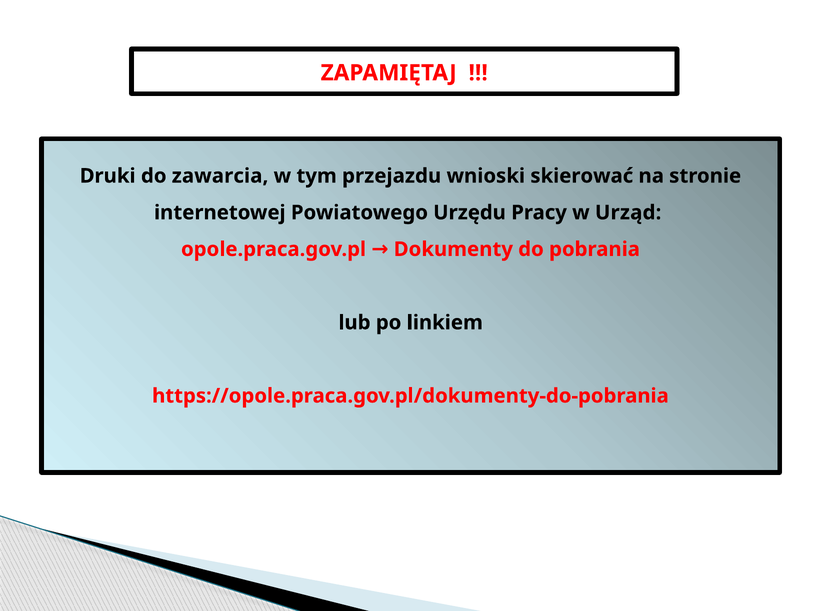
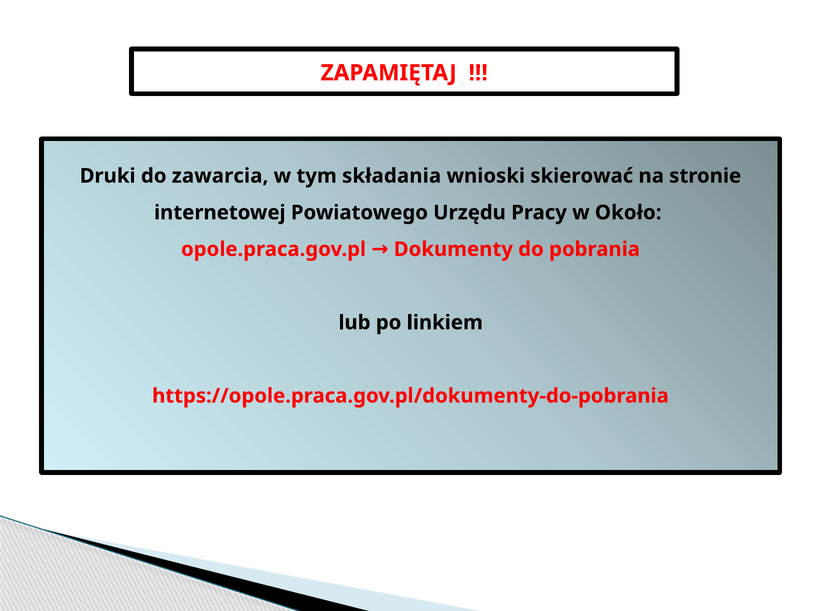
przejazdu: przejazdu -> składania (392, 176)
Urząd: Urząd -> Około (628, 213)
